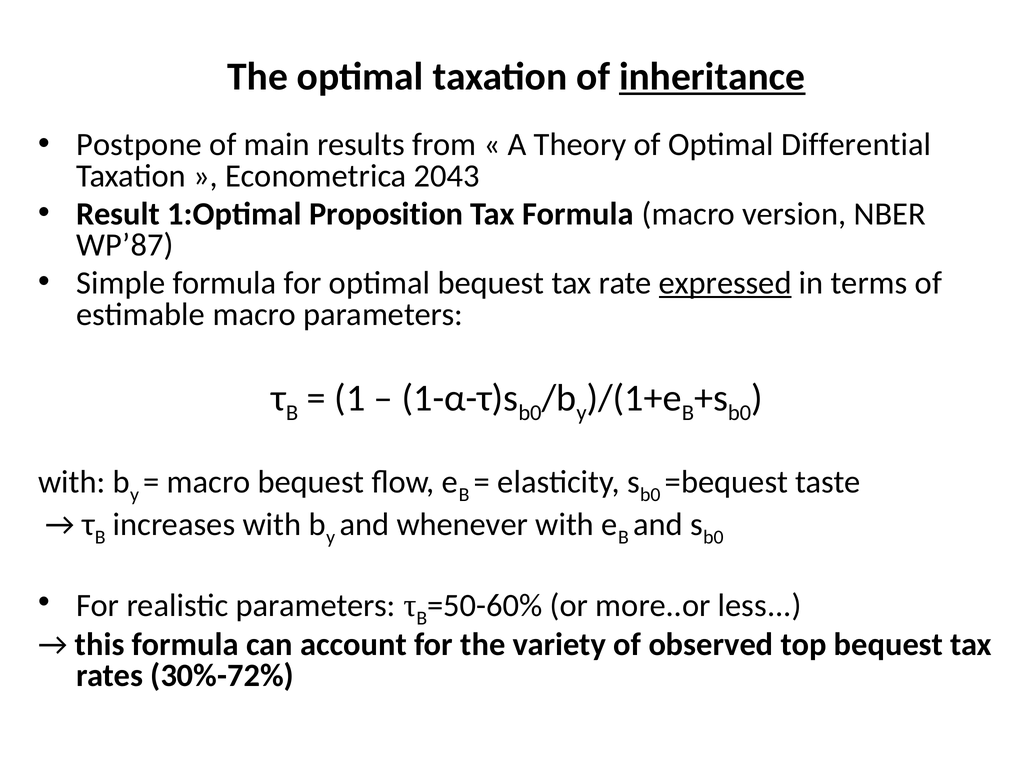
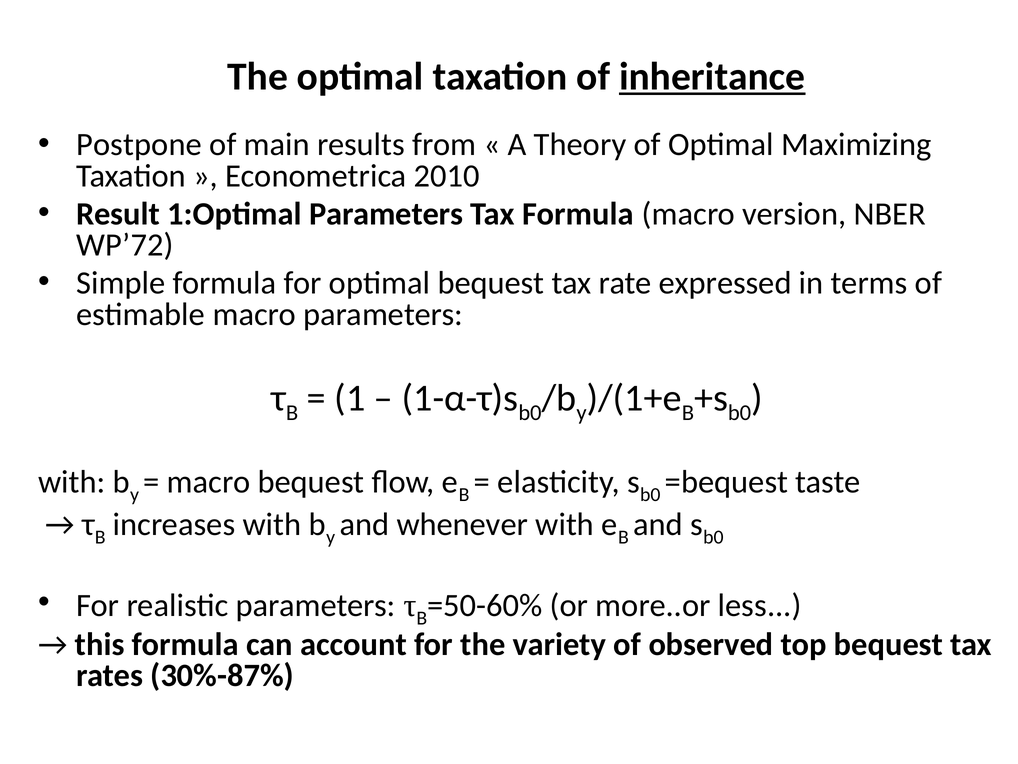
Differential: Differential -> Maximizing (856, 145)
2043: 2043 -> 2010 (447, 176)
1:Optimal Proposition: Proposition -> Parameters (386, 214)
WP’87: WP’87 -> WP’72 (125, 245)
expressed underline: present -> none (725, 283)
30%-72%: 30%-72% -> 30%-87% (222, 675)
